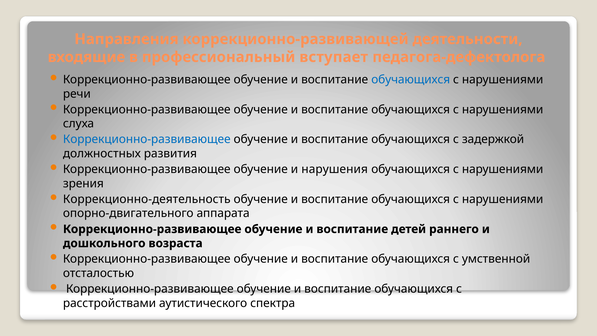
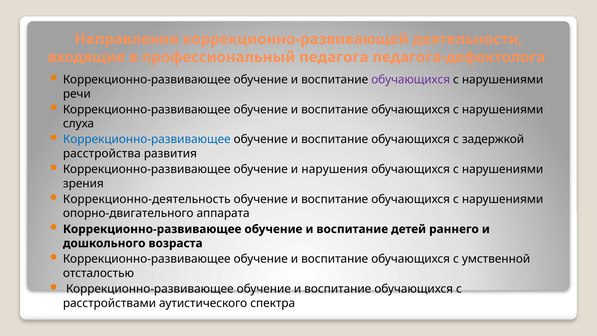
вступает: вступает -> педагога (334, 57)
обучающихся colour: blue -> purple (411, 80)
должностных: должностных -> расстройства (102, 154)
